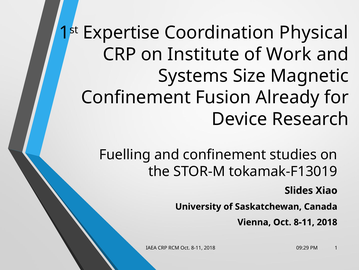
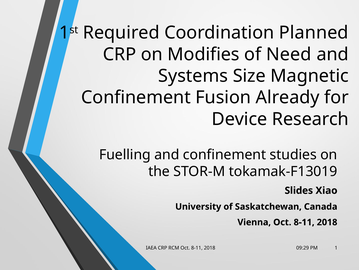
Expertise: Expertise -> Required (121, 33)
Physical: Physical -> Planned (314, 33)
Institute: Institute -> Modifies (204, 54)
Work: Work -> Need (289, 54)
